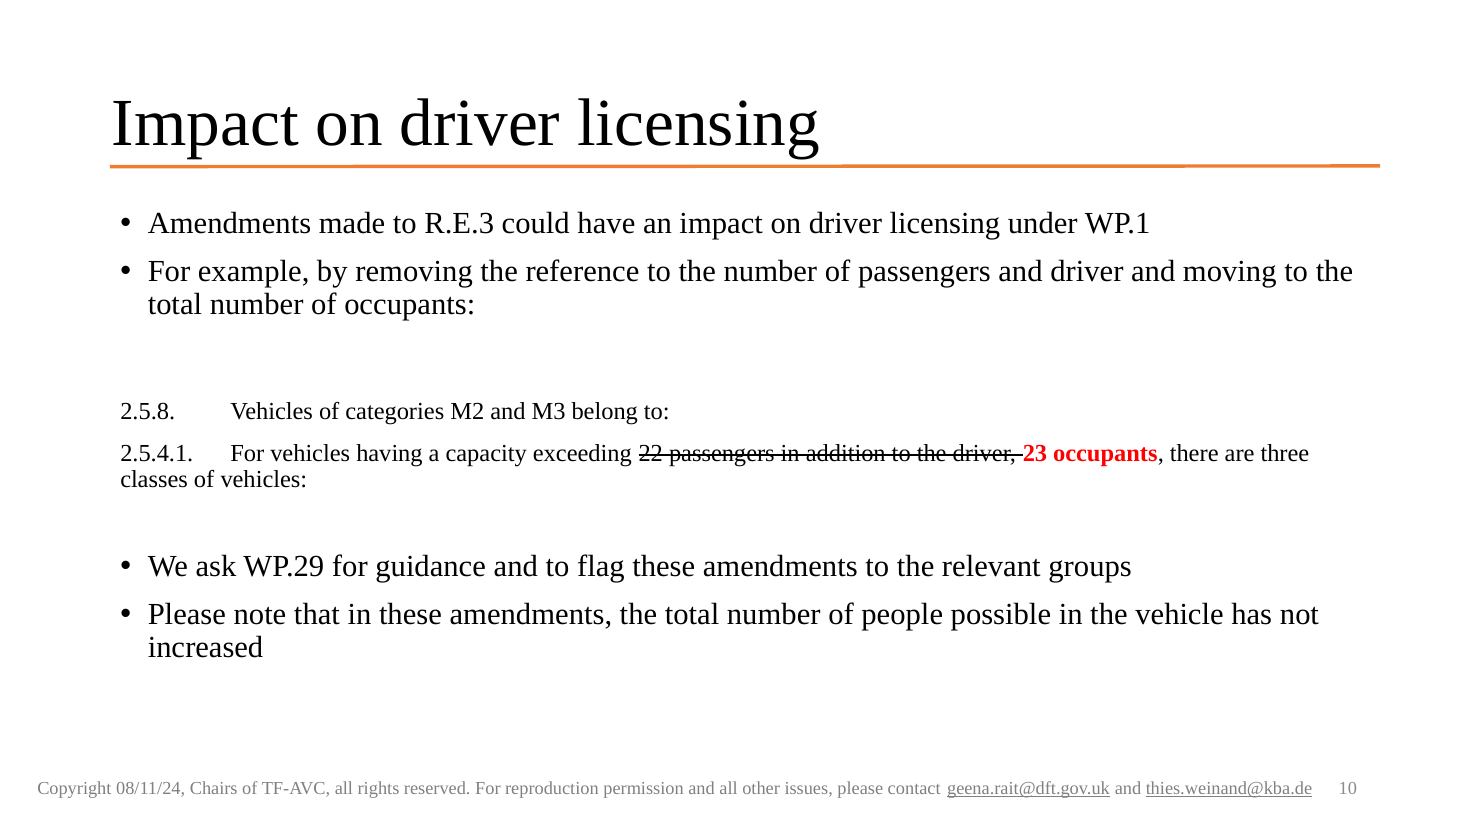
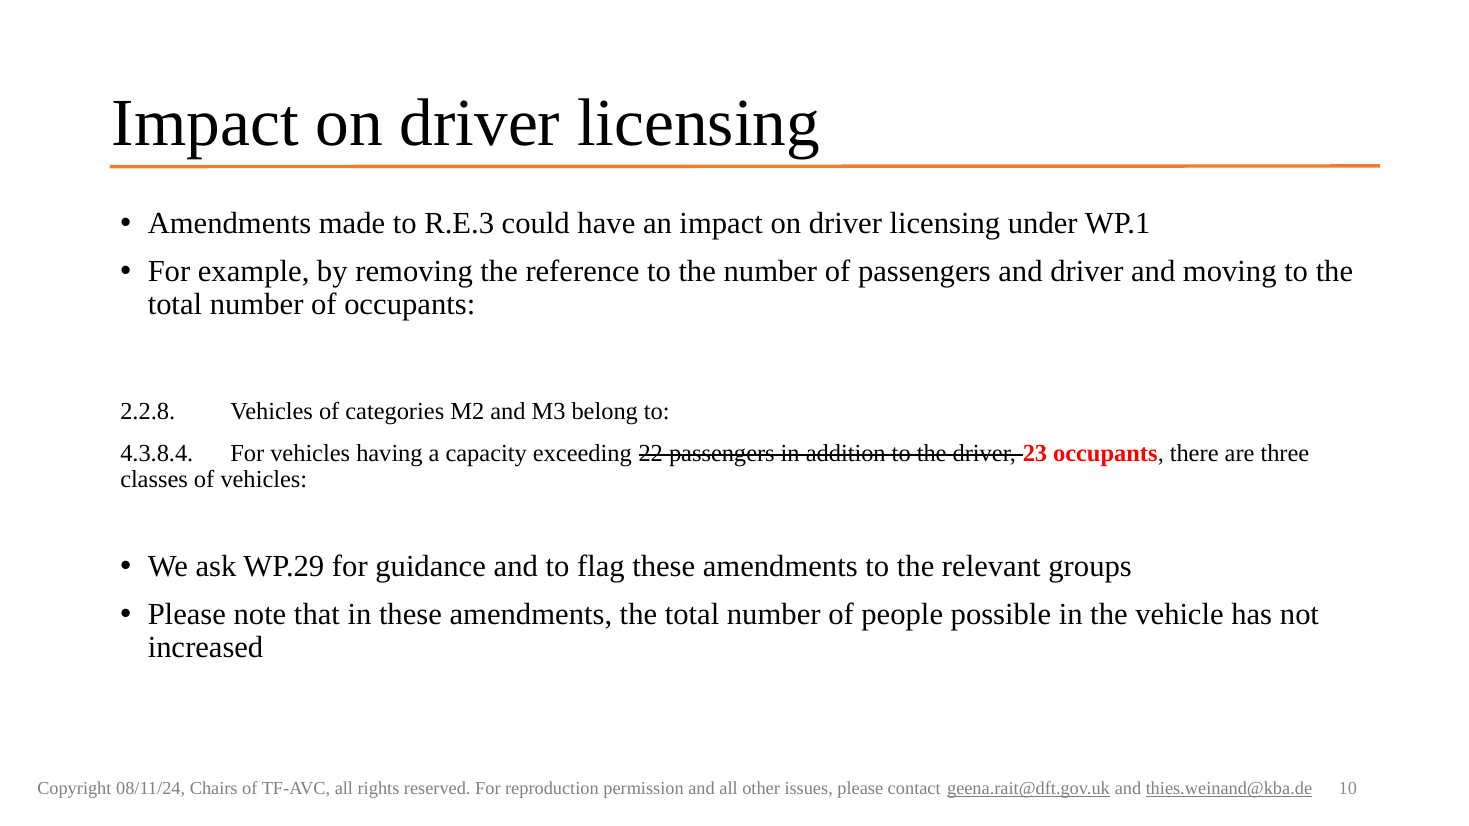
2.5.8: 2.5.8 -> 2.2.8 (148, 412)
2.5.4.1: 2.5.4.1 -> 4.3.8.4 (157, 453)
